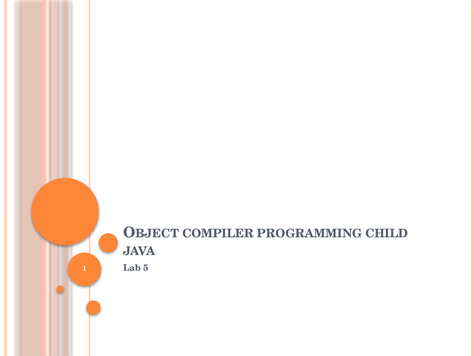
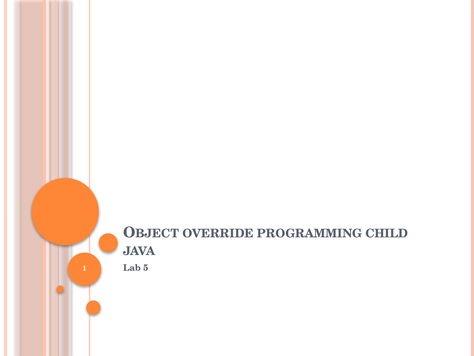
COMPILER: COMPILER -> OVERRIDE (218, 233)
